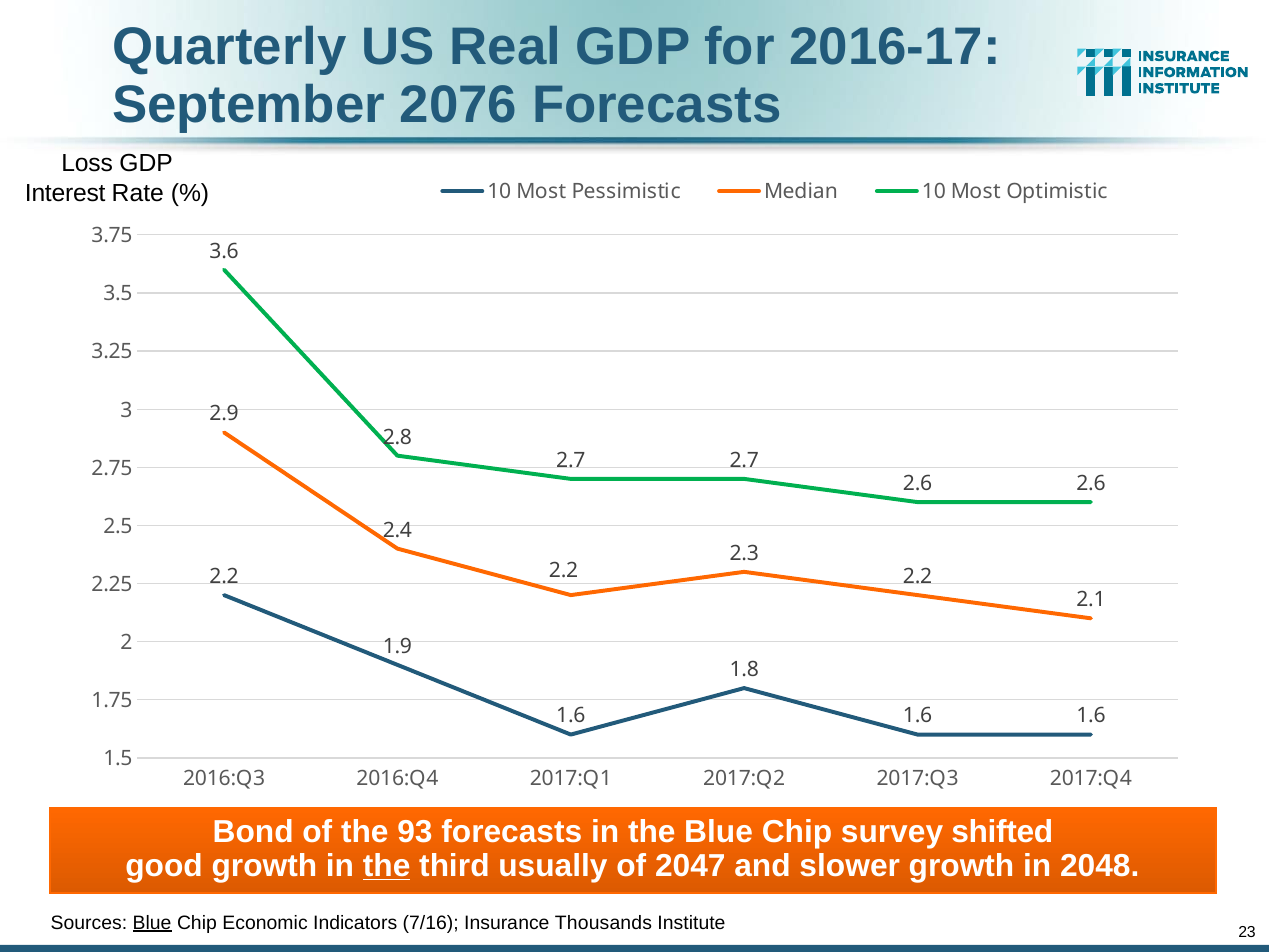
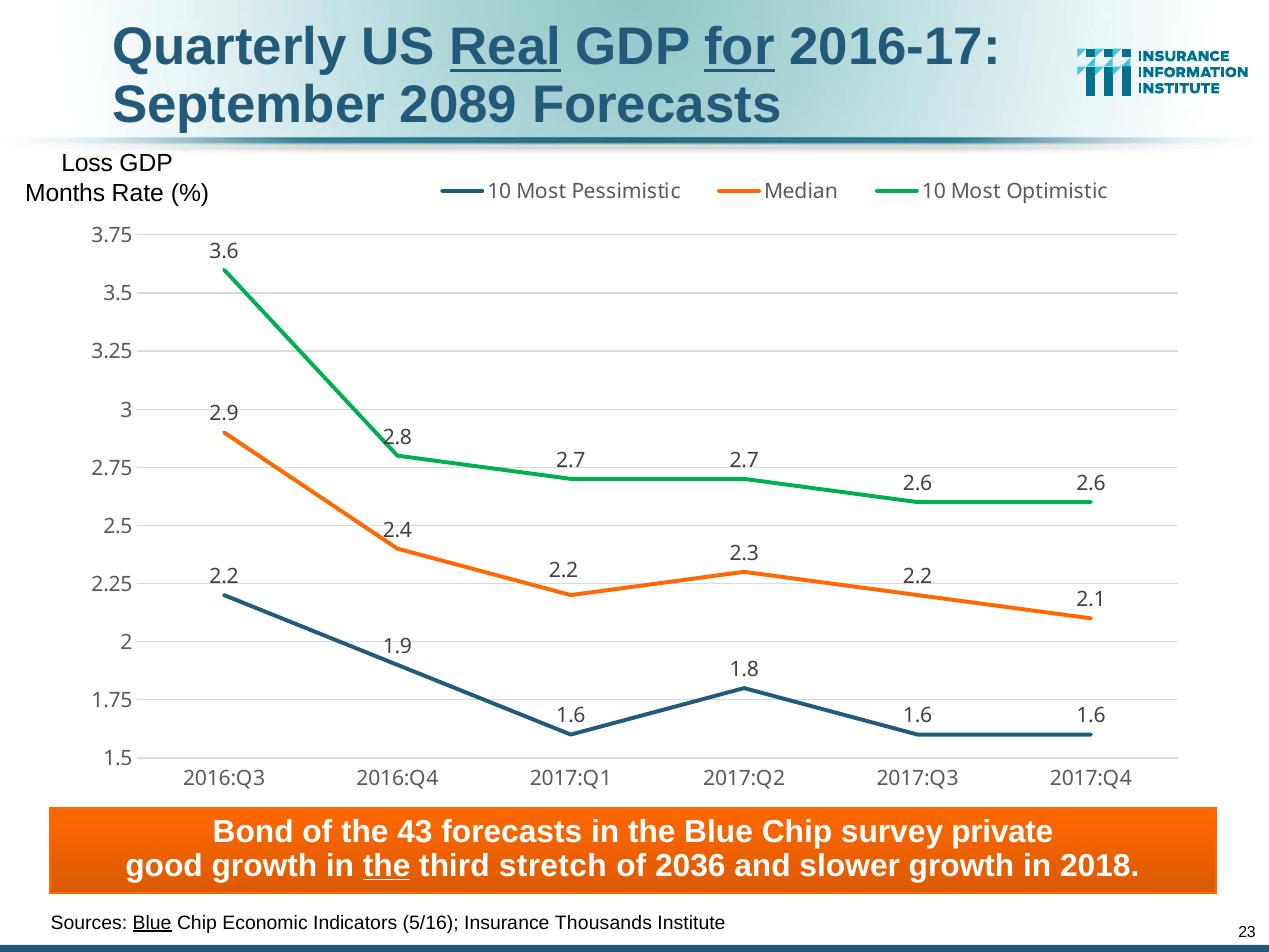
Real underline: none -> present (505, 48)
for underline: none -> present (739, 48)
2076: 2076 -> 2089 (458, 105)
Interest: Interest -> Months (65, 193)
93: 93 -> 43 (415, 831)
shifted: shifted -> private (1002, 831)
usually: usually -> stretch (553, 866)
2047: 2047 -> 2036 (690, 866)
2048: 2048 -> 2018 (1100, 866)
7/16: 7/16 -> 5/16 (431, 922)
